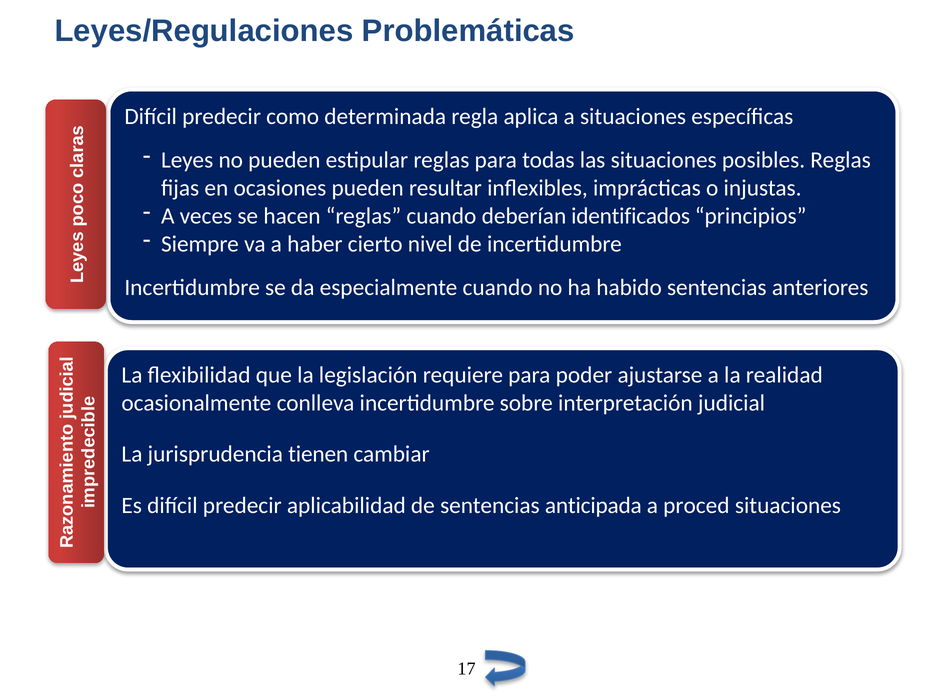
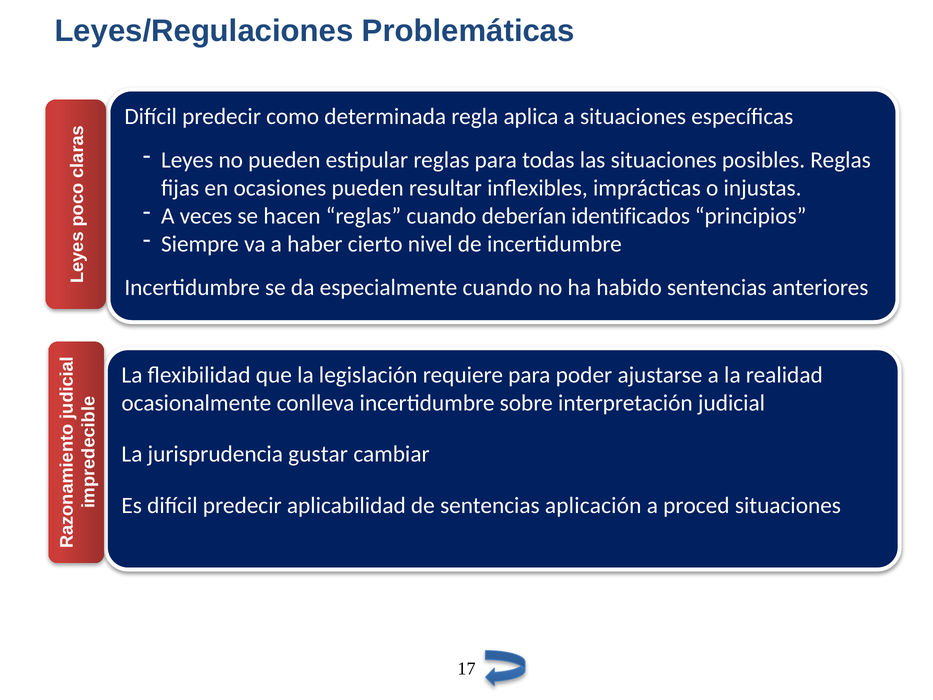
tienen: tienen -> gustar (318, 454)
anticipada: anticipada -> aplicación (593, 505)
